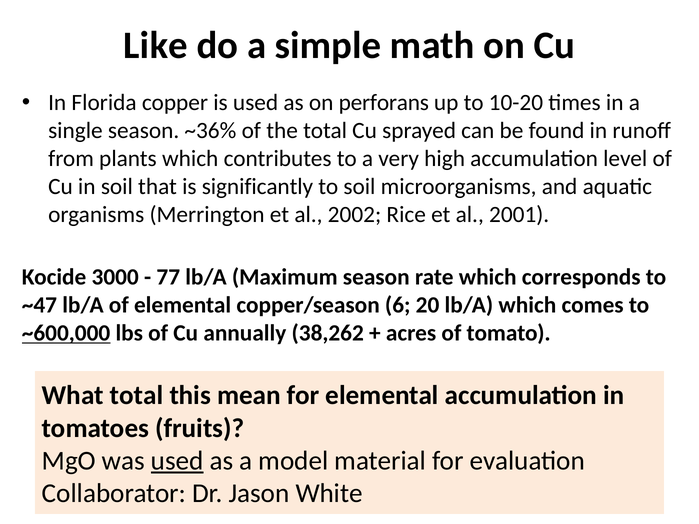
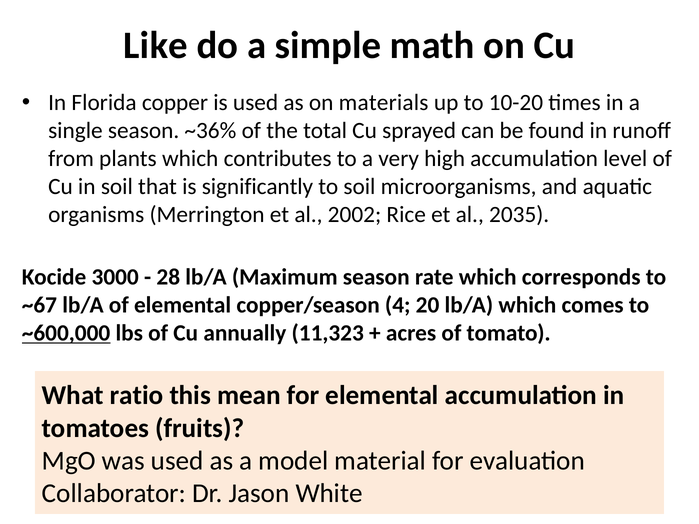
perforans: perforans -> materials (384, 103)
2001: 2001 -> 2035 (519, 215)
77: 77 -> 28 (168, 277)
~47: ~47 -> ~67 (39, 305)
6: 6 -> 4 (398, 305)
38,262: 38,262 -> 11,323 (328, 333)
What total: total -> ratio (137, 396)
used underline: present -> none (177, 461)
